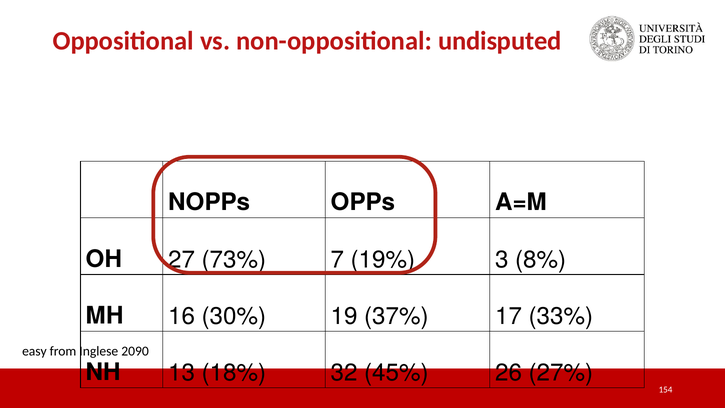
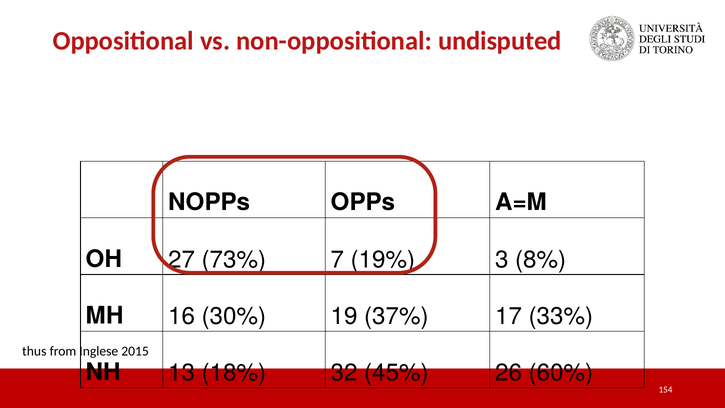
easy: easy -> thus (34, 351)
2090: 2090 -> 2015 (135, 351)
27%: 27% -> 60% (561, 373)
